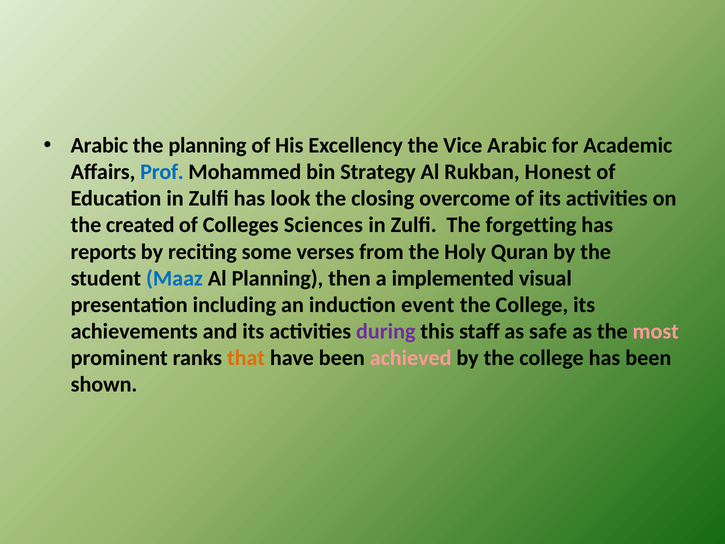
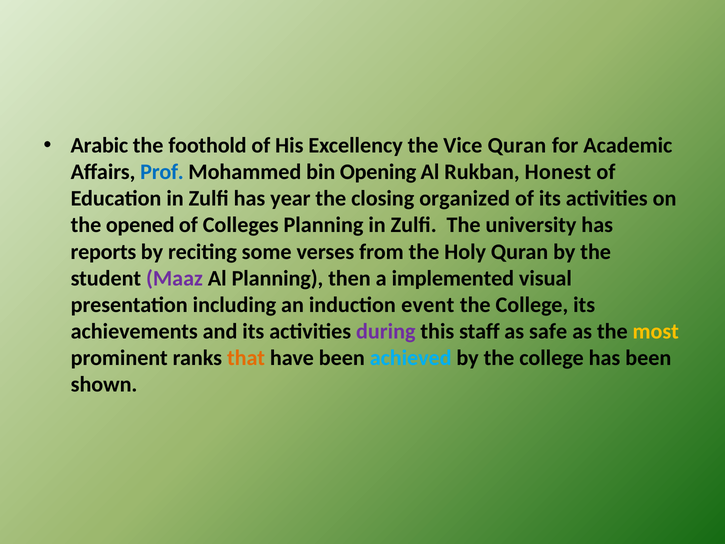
the planning: planning -> foothold (207, 145)
Vice Arabic: Arabic -> Quran (517, 145)
Strategy: Strategy -> Opening (378, 172)
look: look -> year (290, 198)
overcome: overcome -> organized (465, 198)
created: created -> opened (140, 225)
Colleges Sciences: Sciences -> Planning (323, 225)
forgetting: forgetting -> university (531, 225)
Maaz colour: blue -> purple (174, 278)
most colour: pink -> yellow (656, 331)
achieved colour: pink -> light blue (411, 358)
